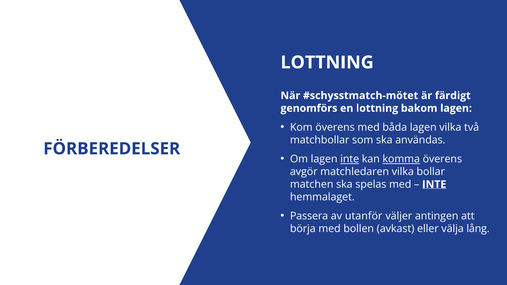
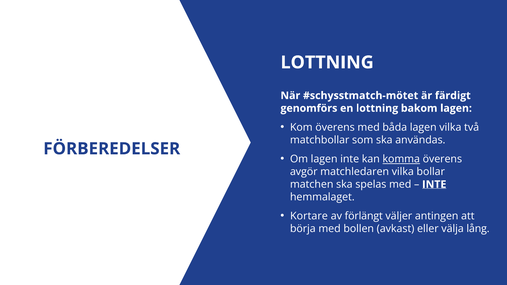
inte underline: present -> none (350, 159)
Passera: Passera -> Kortare (309, 216)
utanför: utanför -> förlängt (364, 216)
